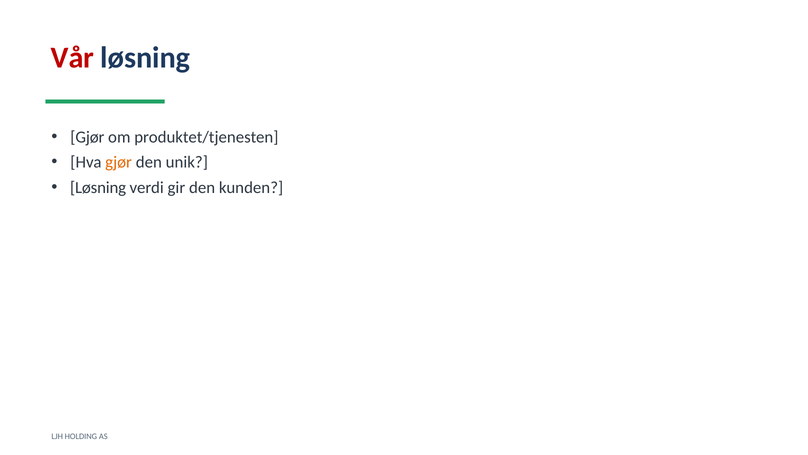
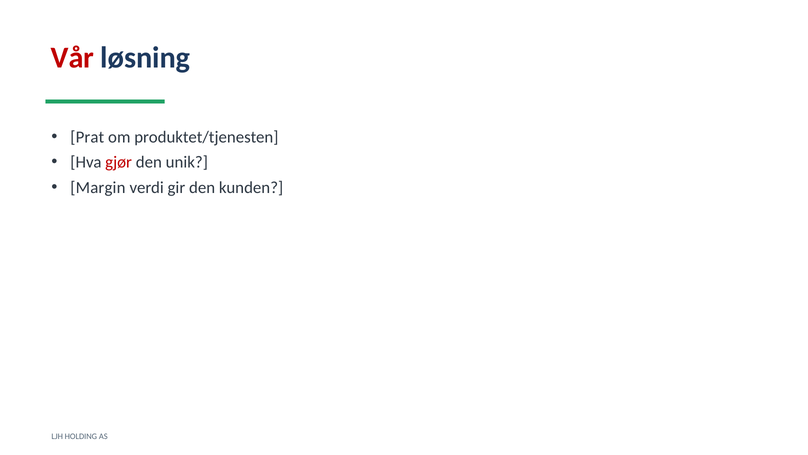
Gjør: Gjør -> Prat (87, 137)
gjør colour: orange -> red (119, 162)
Løsning: Løsning -> Margin (98, 187)
